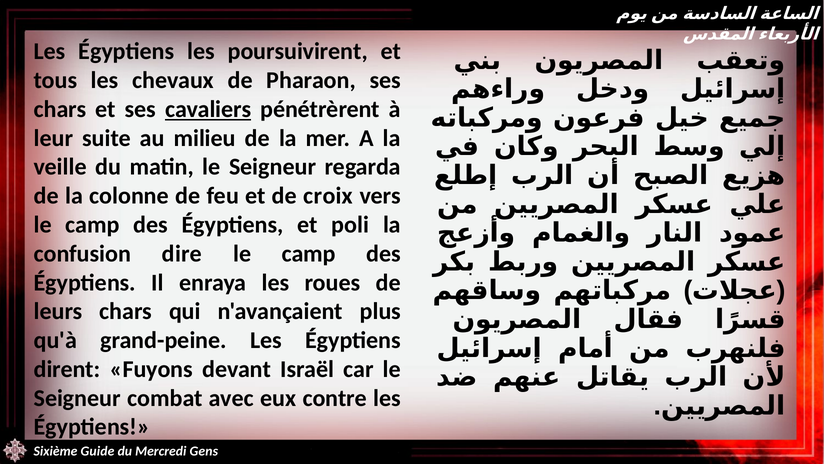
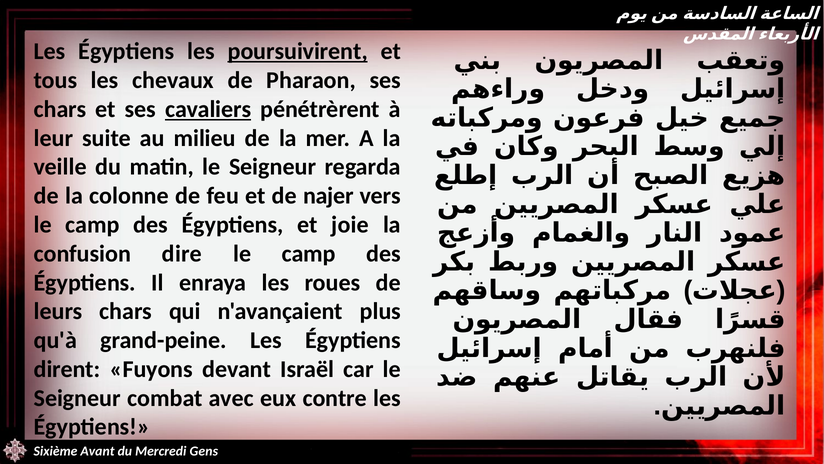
poursuivirent underline: none -> present (298, 51)
croix: croix -> najer (328, 196)
poli: poli -> joie (350, 225)
Guide: Guide -> Avant (97, 451)
